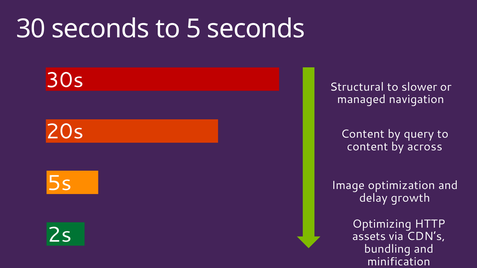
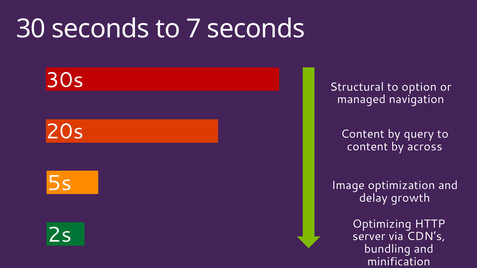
5: 5 -> 7 (194, 29)
slower: slower -> option (419, 87)
assets: assets -> server (369, 237)
